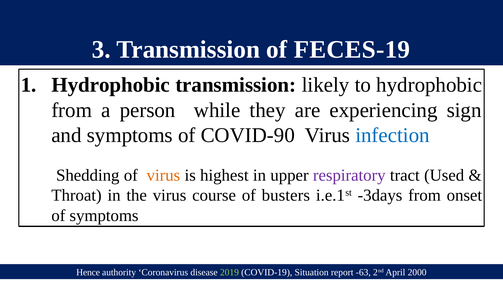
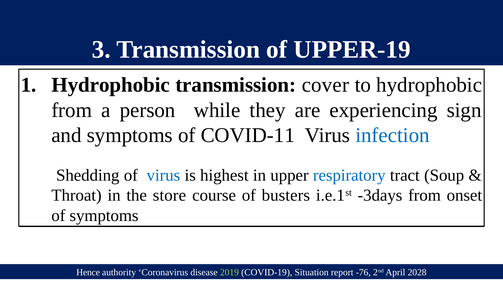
FECES-19: FECES-19 -> UPPER-19 (352, 50)
likely: likely -> cover (325, 85)
COVID-90: COVID-90 -> COVID-11 (248, 135)
virus colour: orange -> blue (163, 175)
respiratory colour: purple -> blue (349, 175)
Used: Used -> Soup (444, 175)
the virus: virus -> store (169, 195)
-63: -63 -> -76 (363, 272)
2000: 2000 -> 2028 (417, 272)
